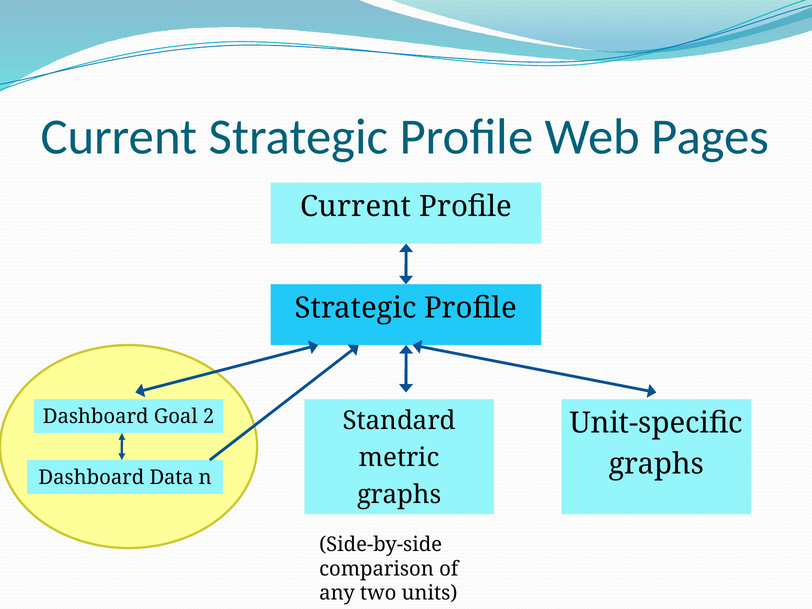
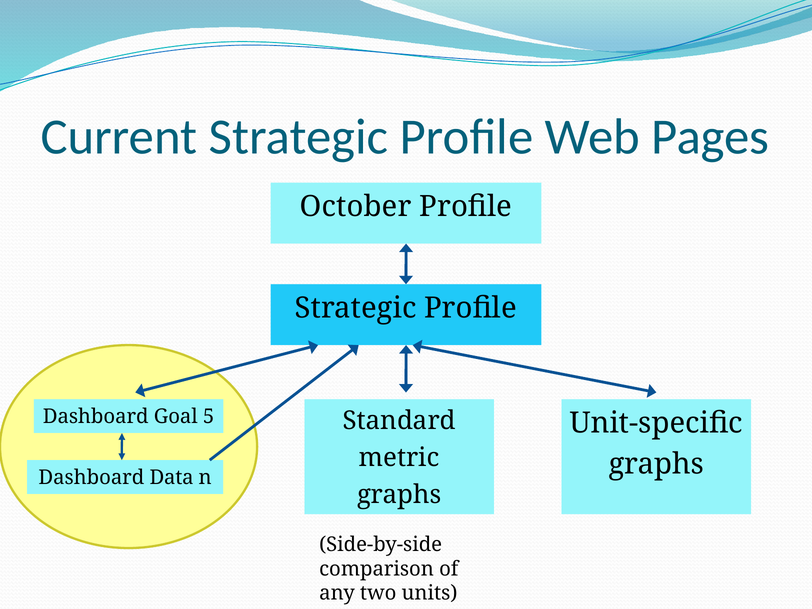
Current: Current -> October (356, 206)
2: 2 -> 5 (209, 417)
